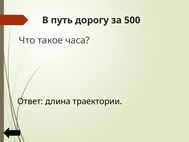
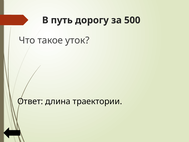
часа: часа -> уток (77, 40)
